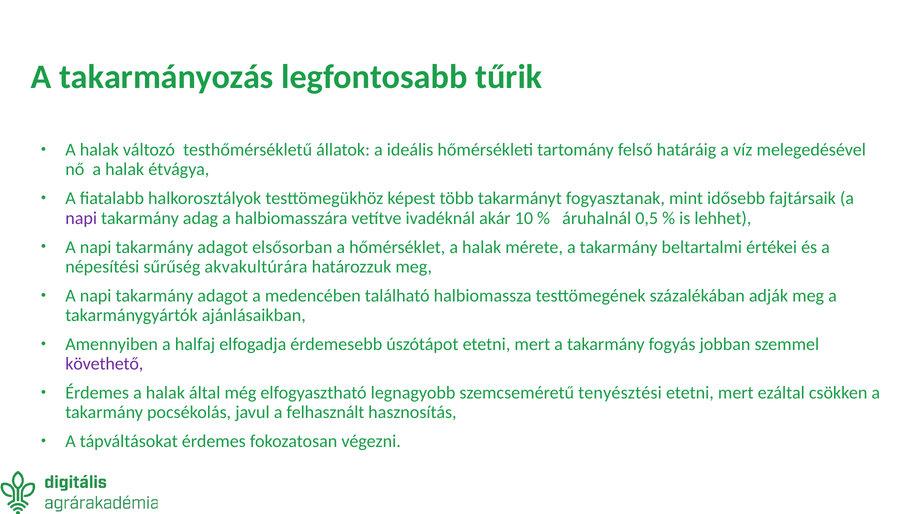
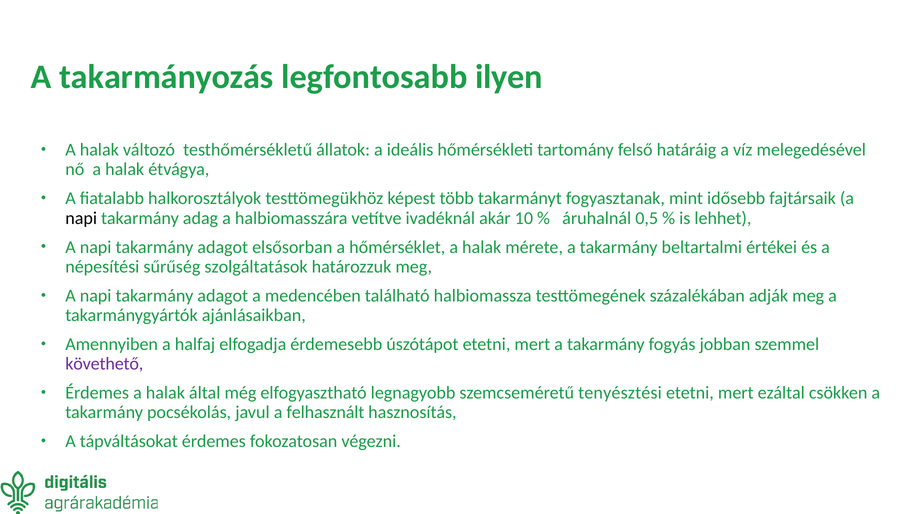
tűrik: tűrik -> ilyen (509, 77)
napi colour: purple -> black (81, 218)
akvakultúrára: akvakultúrára -> szolgáltatások (256, 267)
